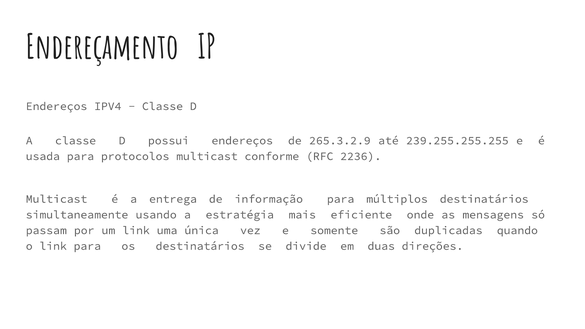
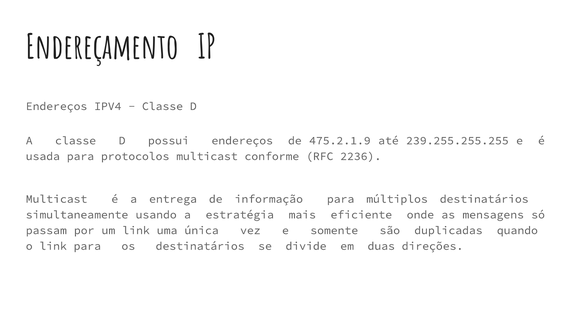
265.3.2.9: 265.3.2.9 -> 475.2.1.9 (340, 141)
